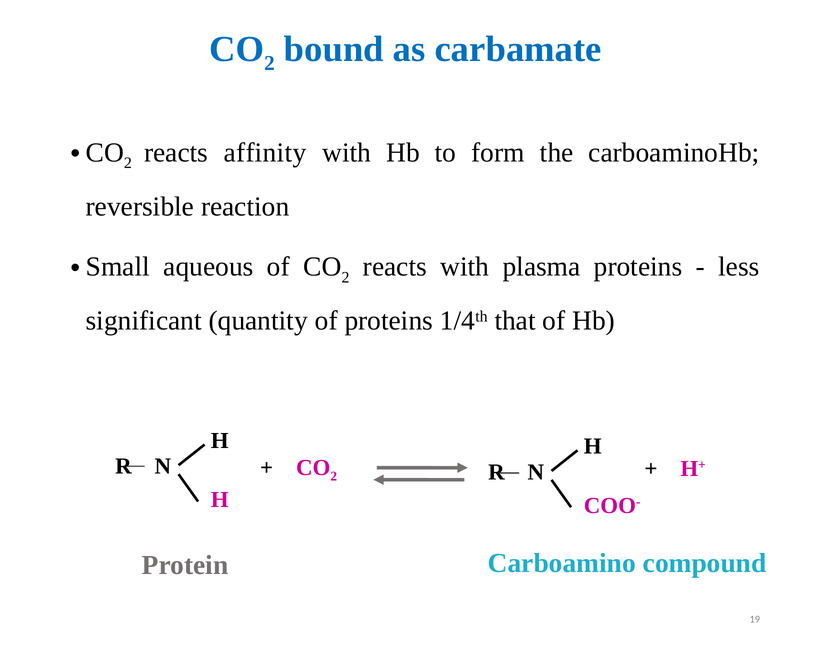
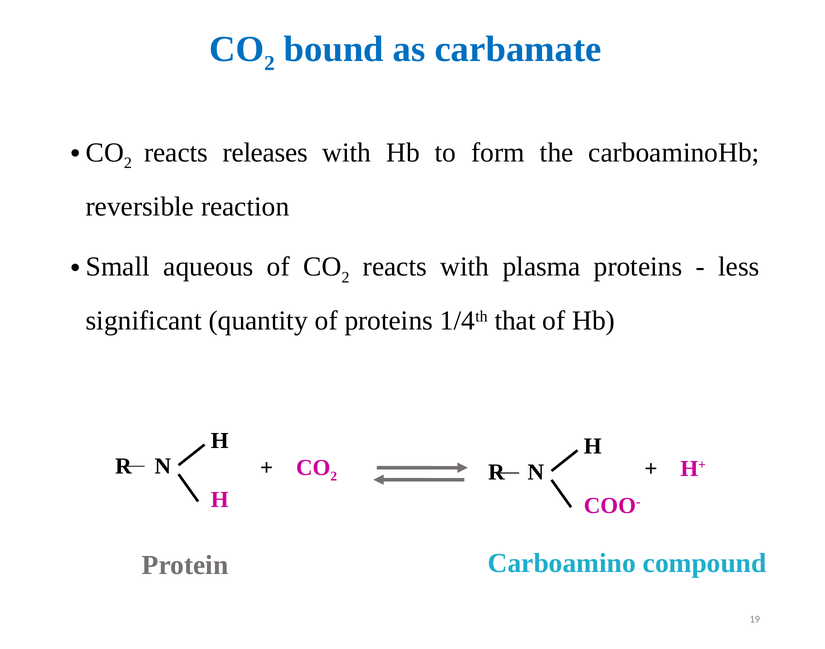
affinity: affinity -> releases (265, 153)
